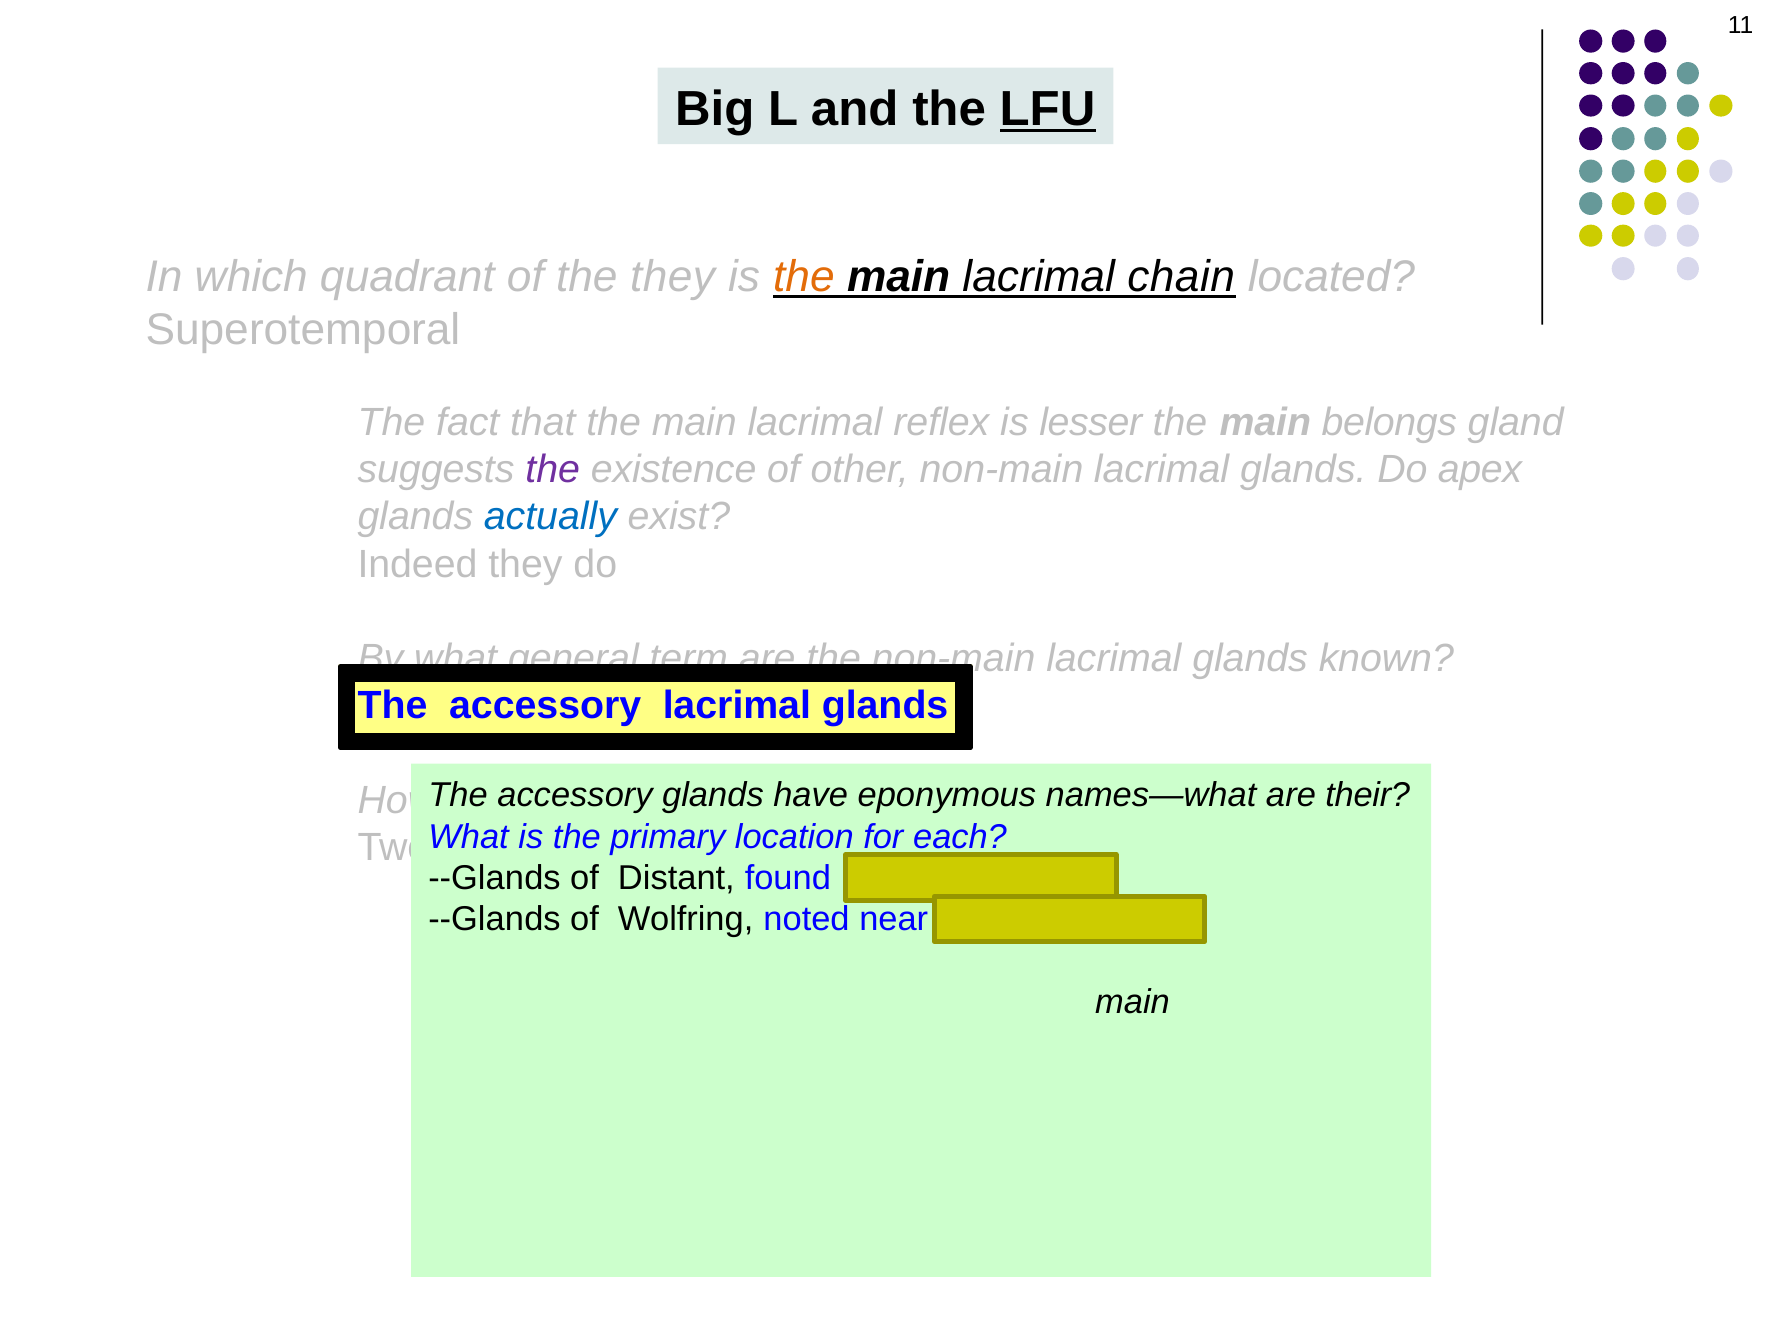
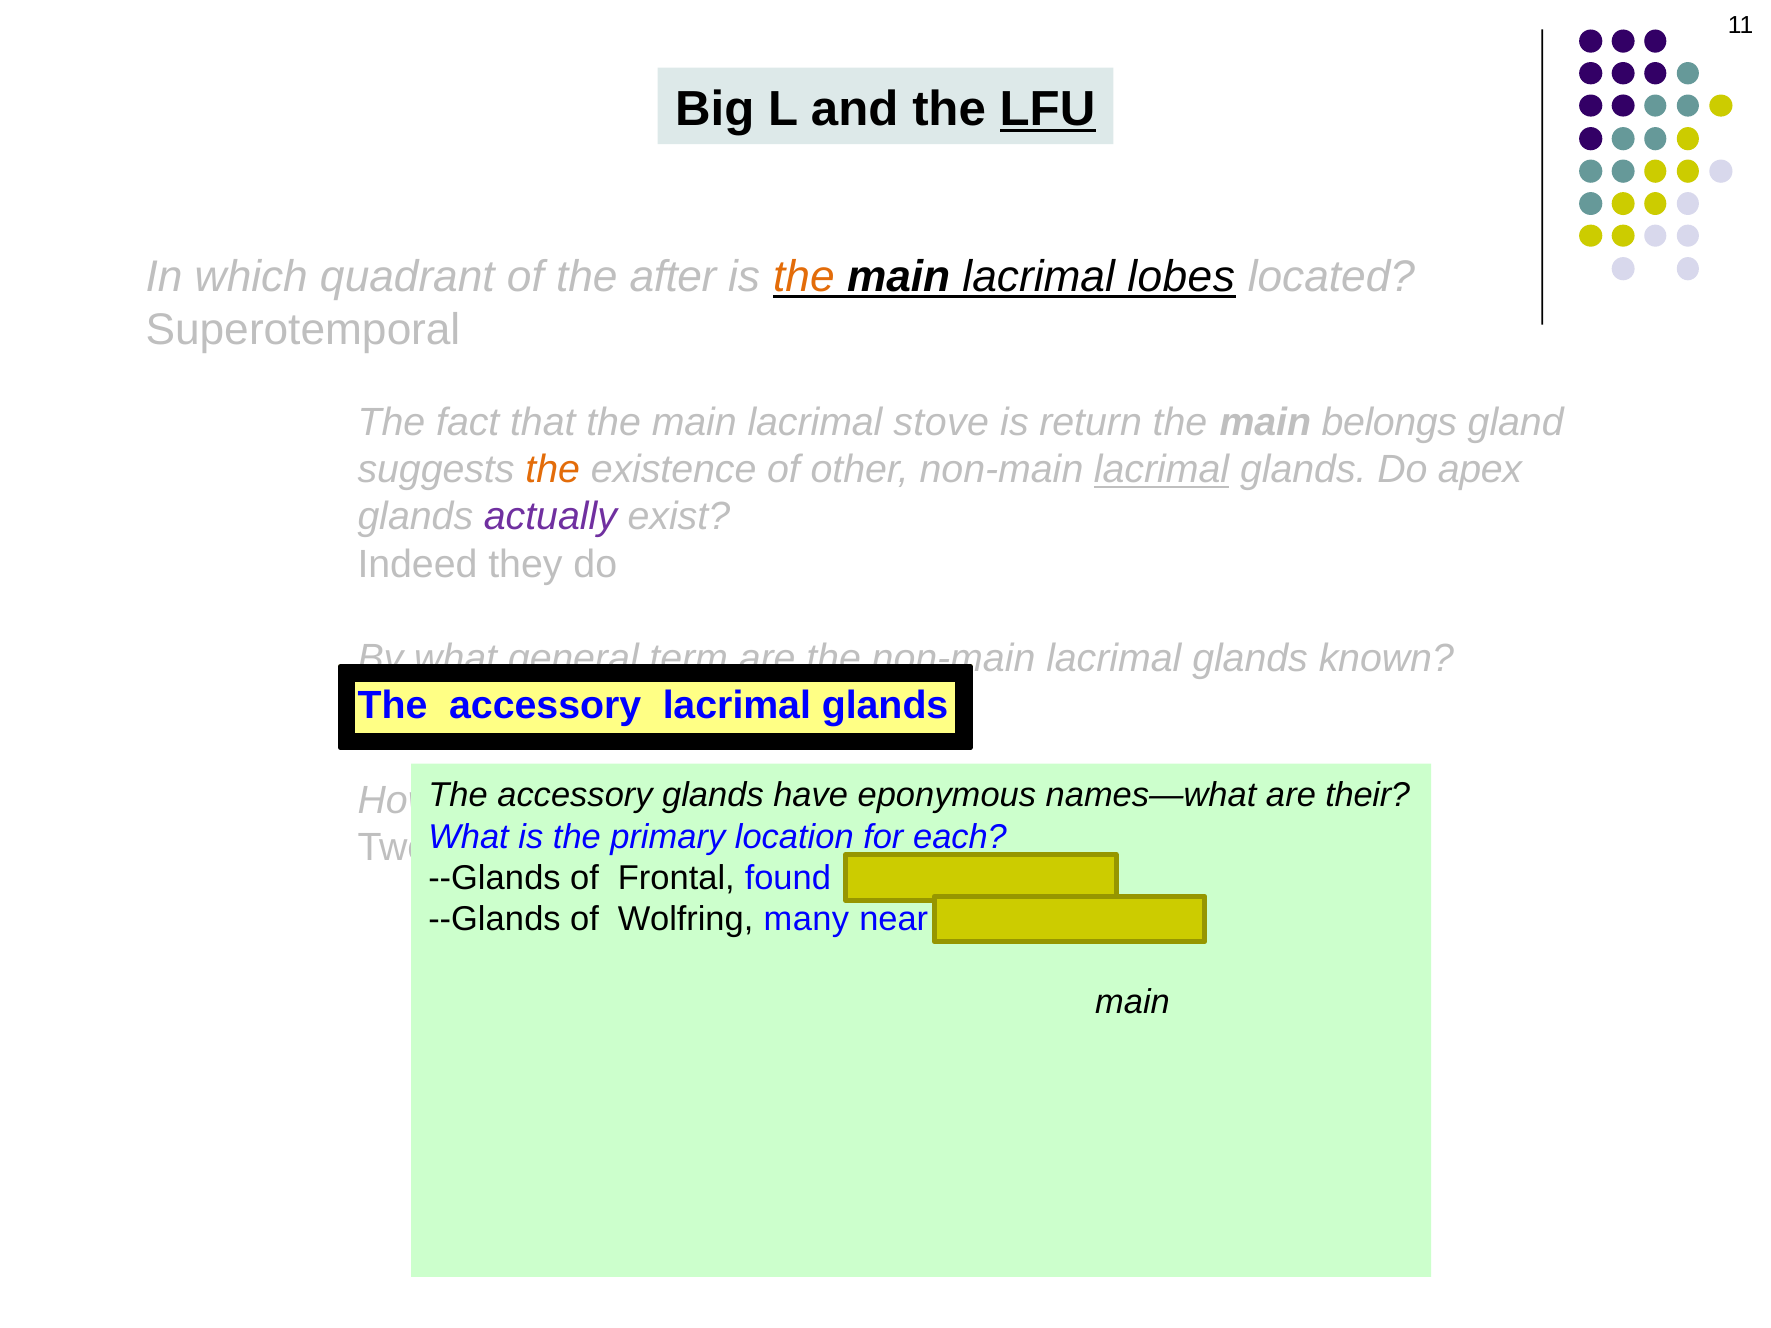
the they: they -> after (673, 277)
chain: chain -> lobes (1181, 277)
reflex: reflex -> stove (941, 423)
lesser: lesser -> return (1091, 423)
the colour: purple -> orange (553, 470)
lacrimal underline: none -> present (1162, 470)
actually colour: blue -> purple (550, 517)
Distant: Distant -> Frontal (676, 878)
Wolfring noted: noted -> many (806, 920)
